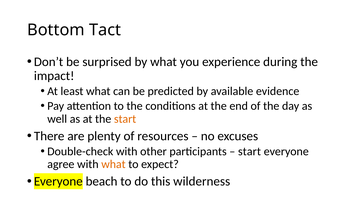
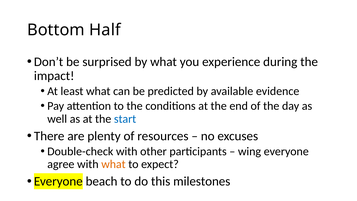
Tact: Tact -> Half (105, 30)
start colour: orange -> blue (125, 119)
start: start -> wing (250, 151)
wilderness: wilderness -> milestones (202, 181)
